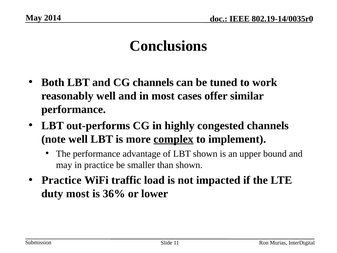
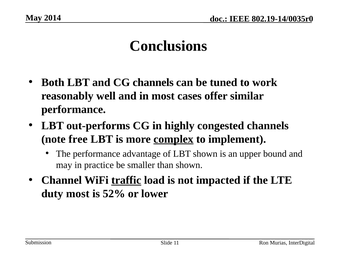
note well: well -> free (78, 139)
Practice: Practice -> Channel (62, 180)
traffic underline: none -> present (126, 180)
36%: 36% -> 52% (114, 194)
